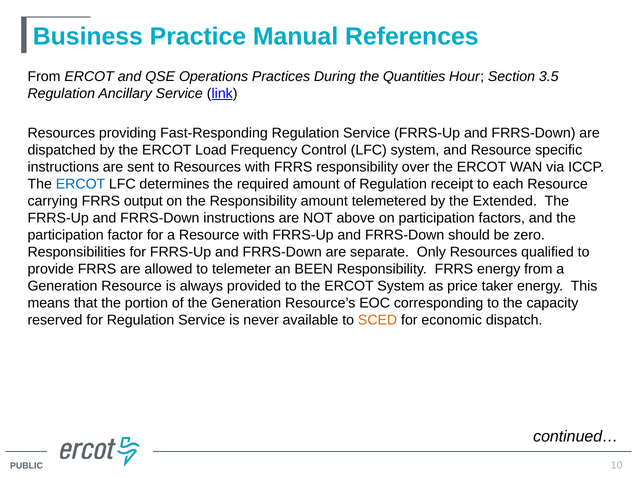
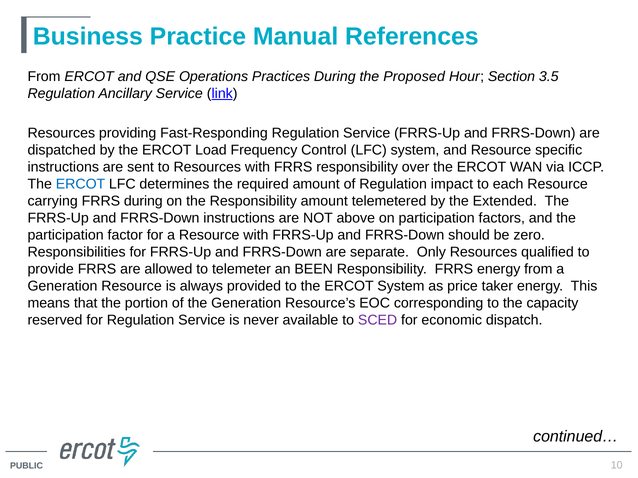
Quantities: Quantities -> Proposed (414, 76)
receipt: receipt -> impact (452, 184)
FRRS output: output -> during (143, 201)
SCED colour: orange -> purple (378, 320)
